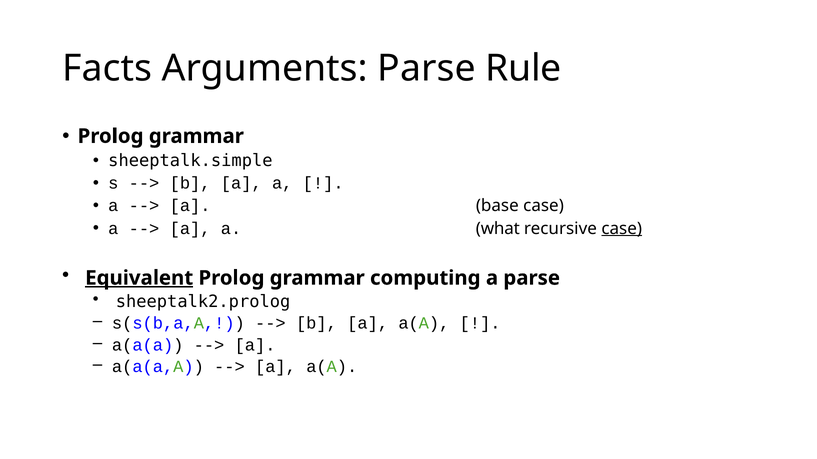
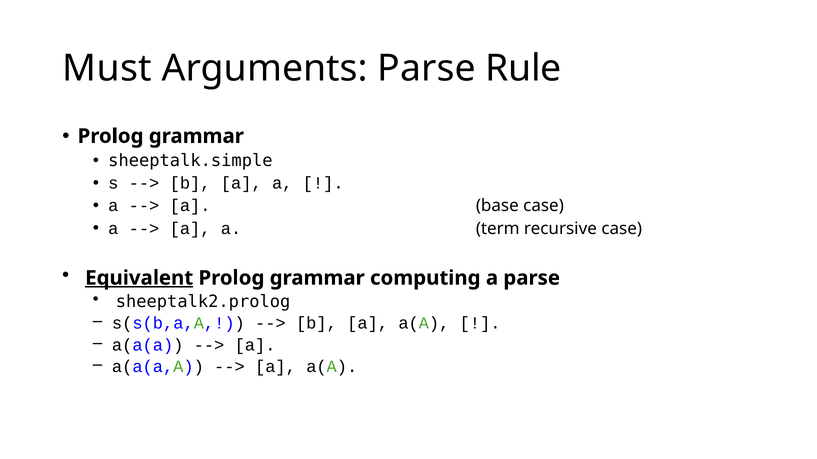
Facts: Facts -> Must (107, 69)
what: what -> term (498, 229)
case underline: present -> none (622, 229)
